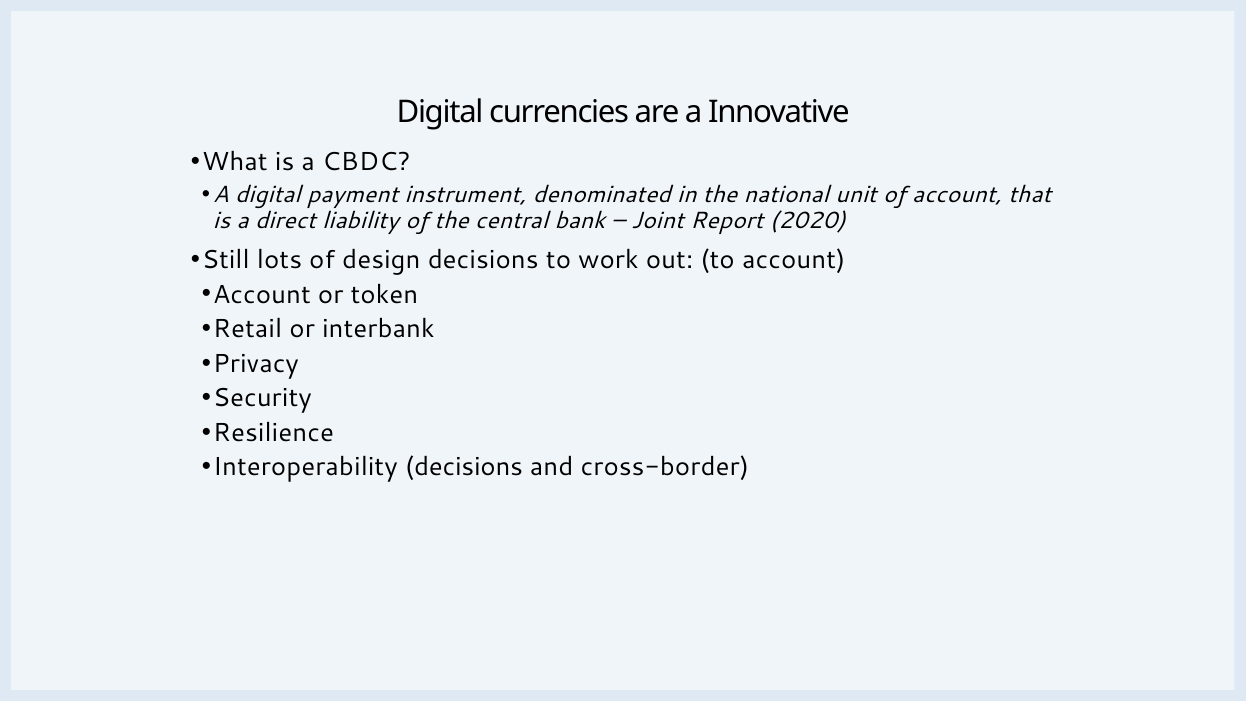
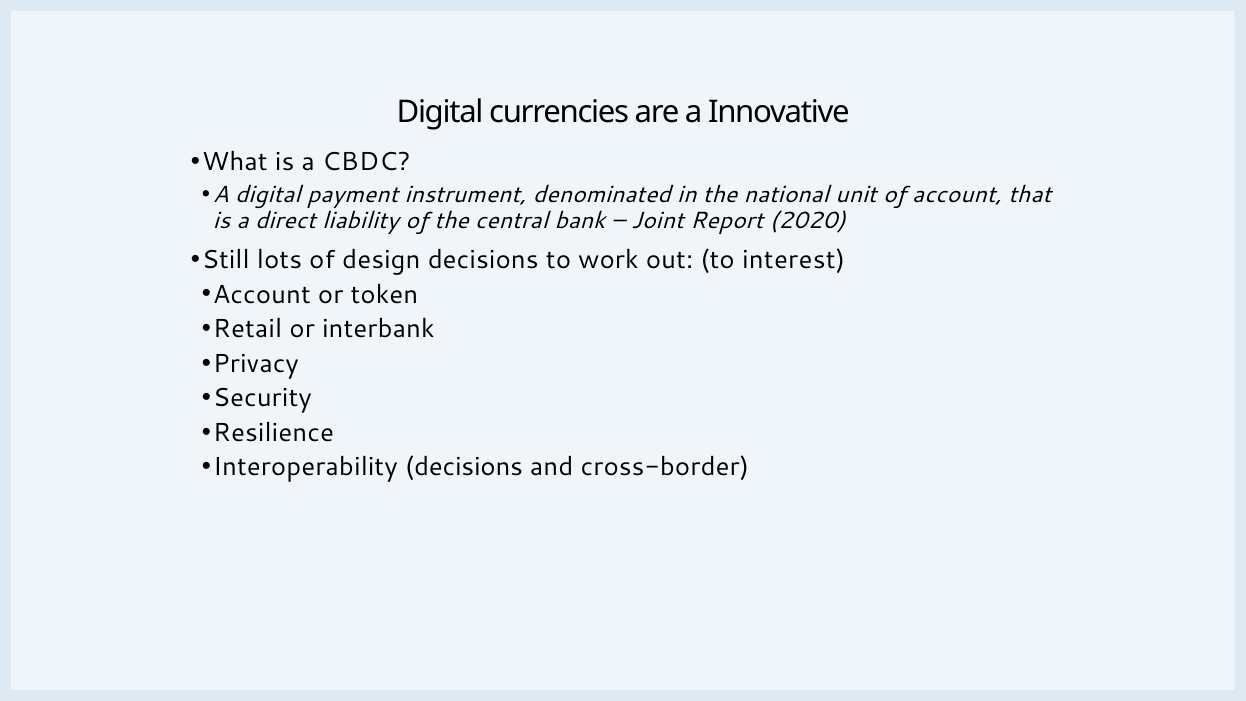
to account: account -> interest (794, 260)
